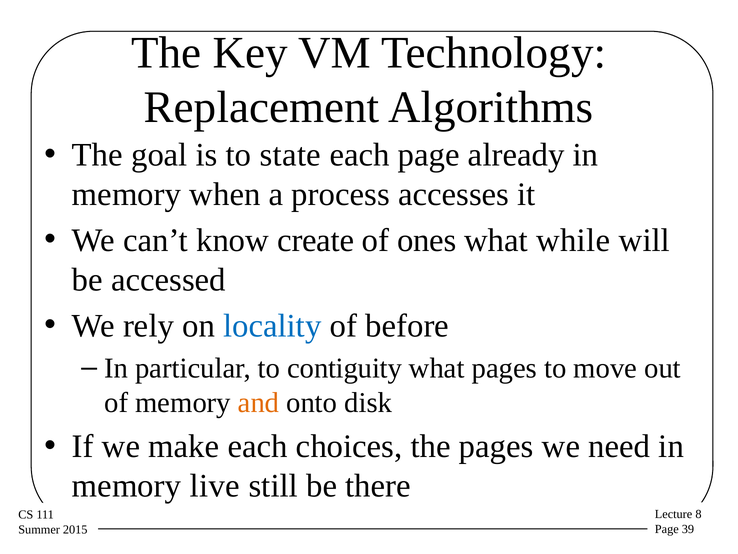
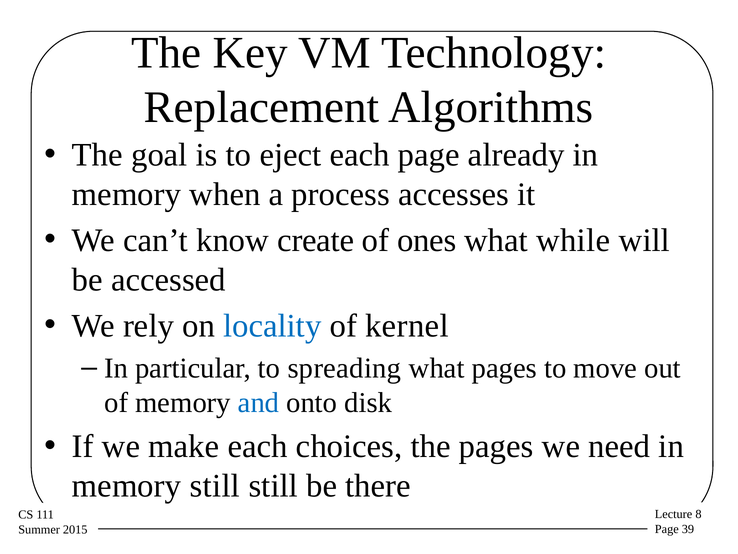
state: state -> eject (290, 155)
before: before -> kernel (407, 325)
contiguity: contiguity -> spreading (344, 368)
and colour: orange -> blue (259, 402)
memory live: live -> still (215, 485)
